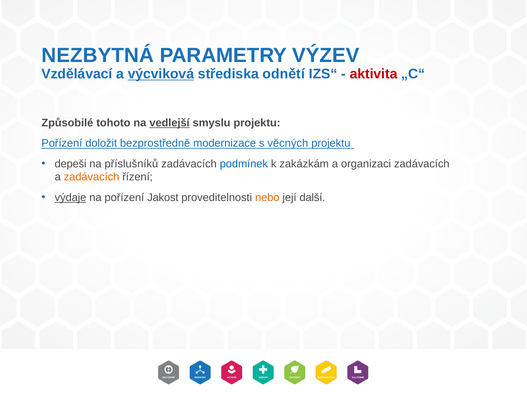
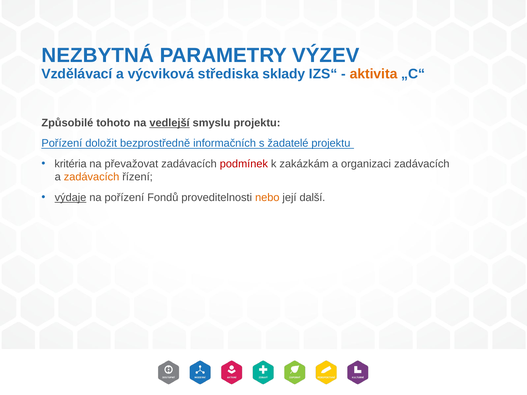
výcviková underline: present -> none (161, 74)
odnětí: odnětí -> sklady (284, 74)
aktivita colour: red -> orange (374, 74)
modernizace: modernizace -> informačních (225, 143)
věcných: věcných -> žadatelé (288, 143)
depeši: depeši -> kritéria (71, 164)
příslušníků: příslušníků -> převažovat (131, 164)
podmínek colour: blue -> red (244, 164)
Jakost: Jakost -> Fondů (163, 198)
